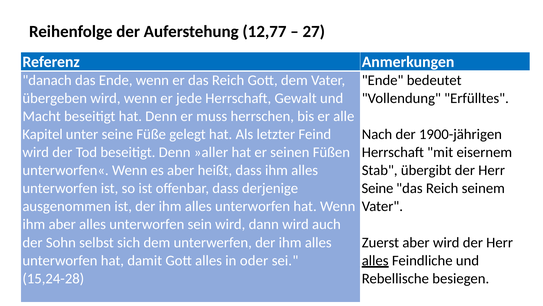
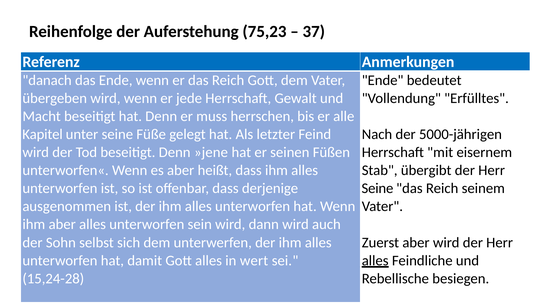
12,77: 12,77 -> 75,23 (264, 32)
27: 27 -> 37 (314, 32)
1900-jährigen: 1900-jährigen -> 5000-jährigen (460, 134)
»aller: »aller -> »jene (211, 152)
oder: oder -> wert (254, 260)
